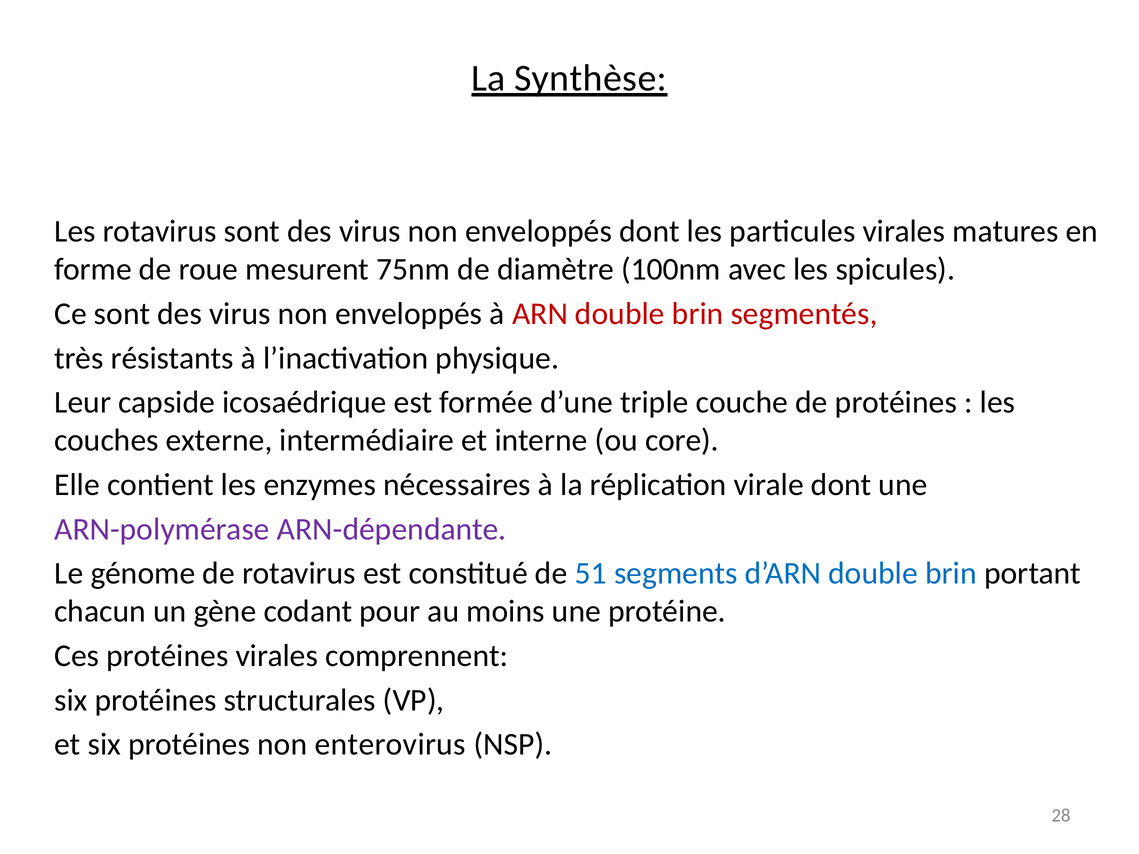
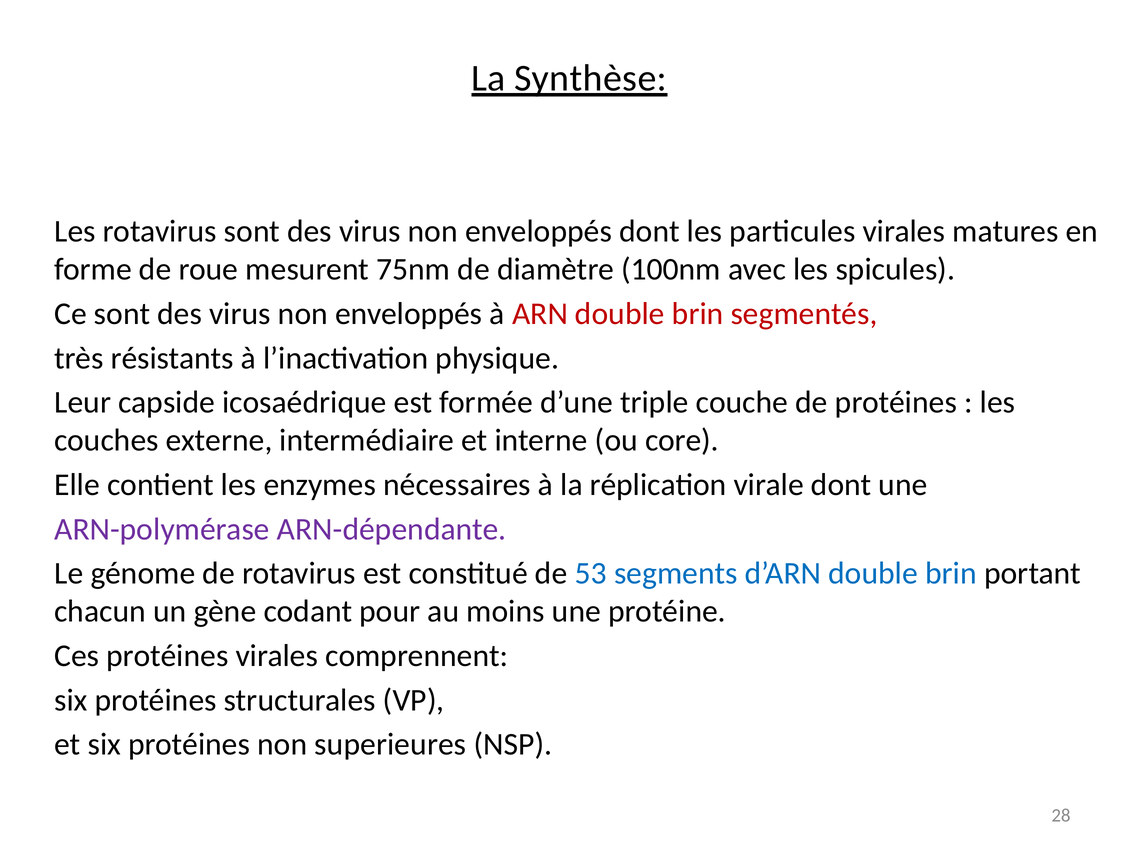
51: 51 -> 53 (591, 574)
enterovirus: enterovirus -> superieures (390, 745)
